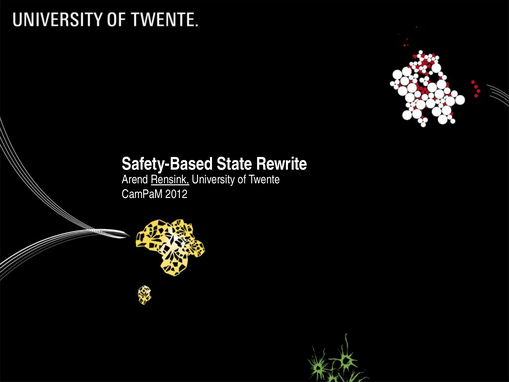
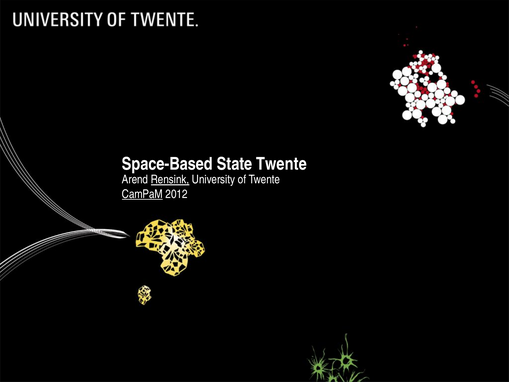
Safety-Based: Safety-Based -> Space-Based (167, 164)
State Rewrite: Rewrite -> Twente (282, 164)
CamPaM underline: none -> present (142, 194)
